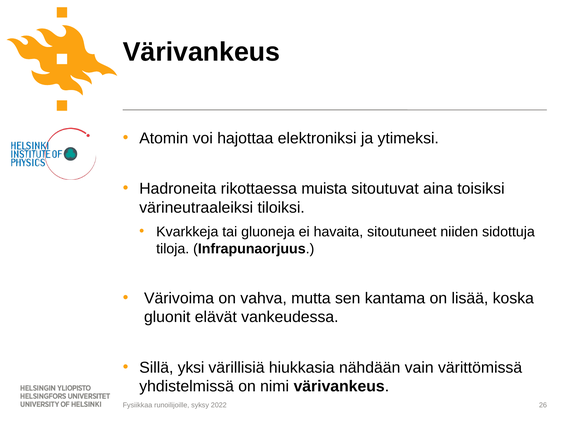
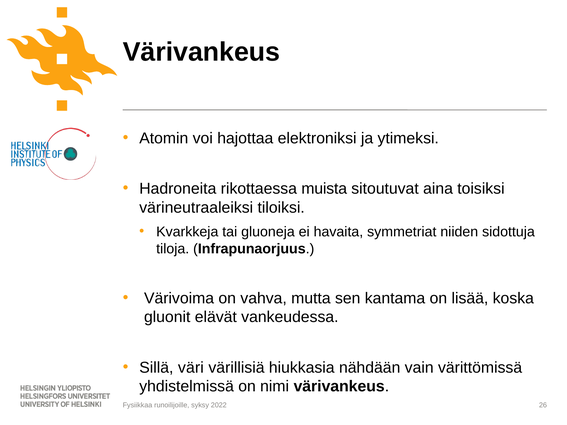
sitoutuneet: sitoutuneet -> symmetriat (402, 232)
yksi: yksi -> väri (191, 368)
